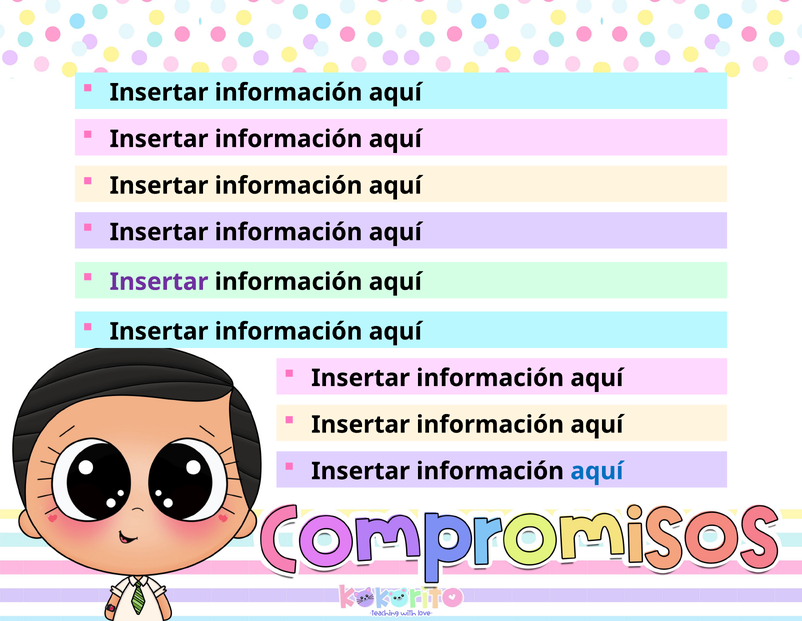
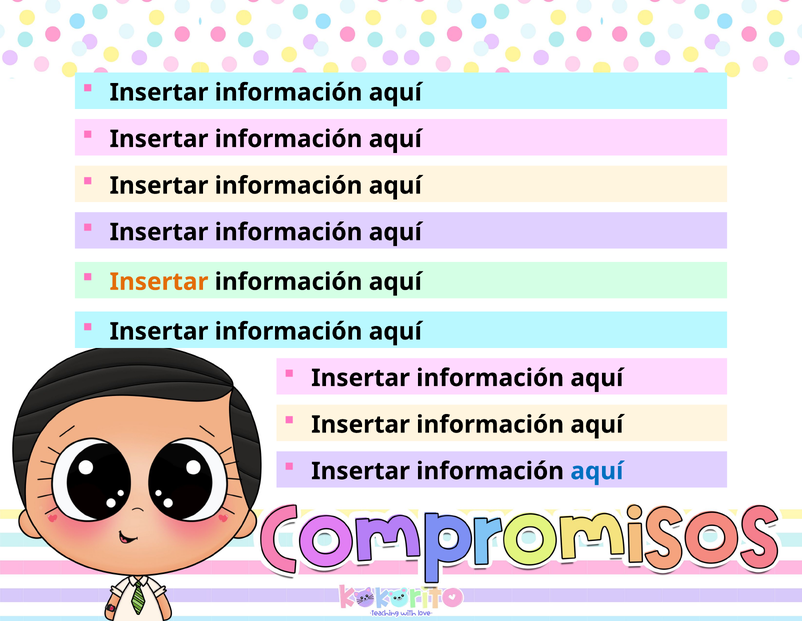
Insertar colour: purple -> orange (159, 282)
